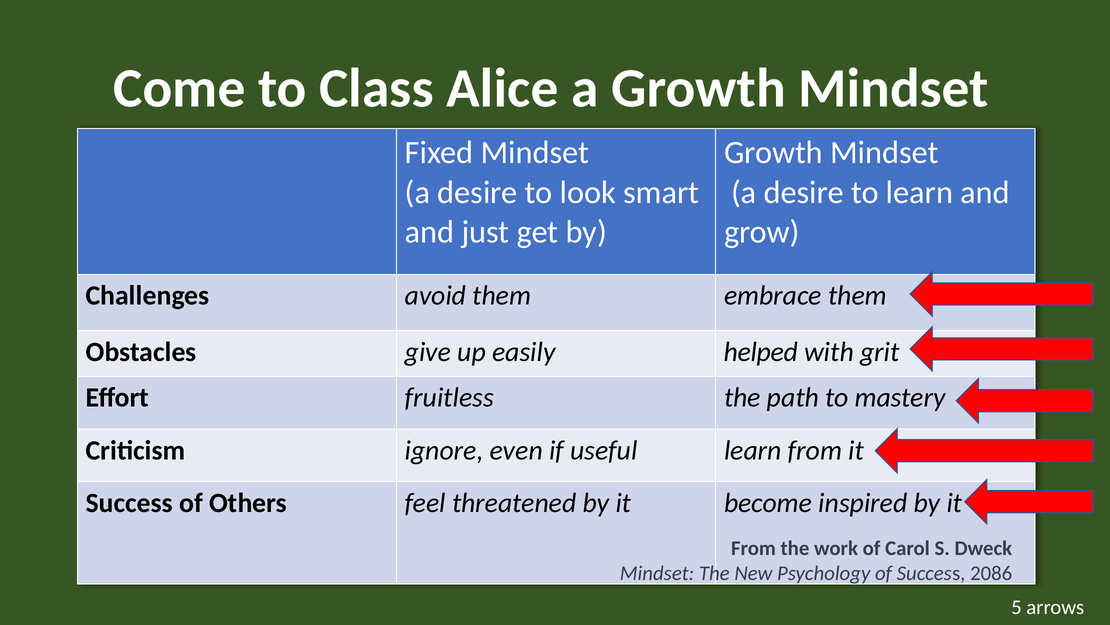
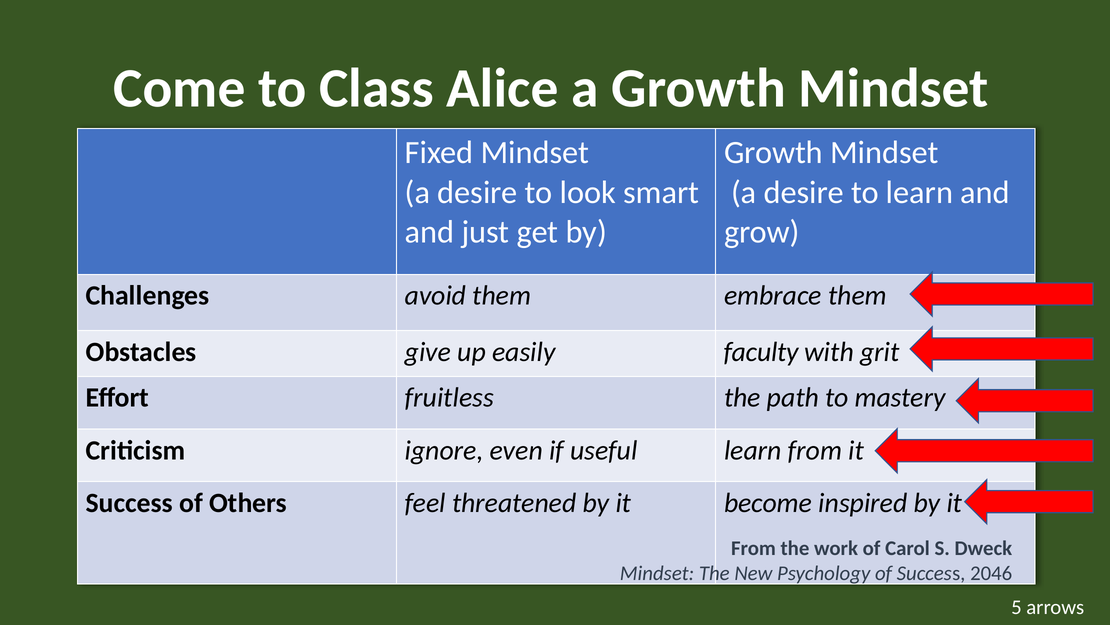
helped: helped -> faculty (761, 351)
2086: 2086 -> 2046 (991, 573)
